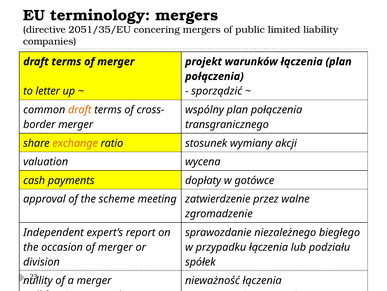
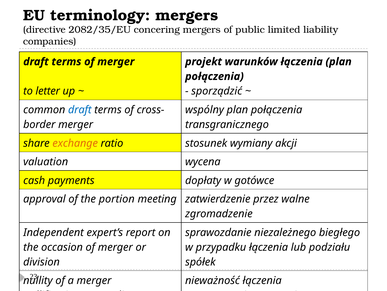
2051/35/EU: 2051/35/EU -> 2082/35/EU (100, 30)
draft colour: orange -> blue (80, 110)
scheme: scheme -> portion (117, 199)
